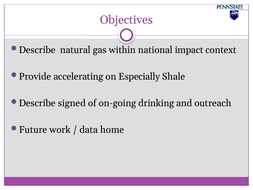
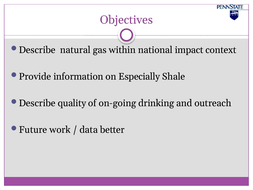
accelerating: accelerating -> information (78, 76)
signed: signed -> quality (72, 103)
home: home -> better (112, 130)
